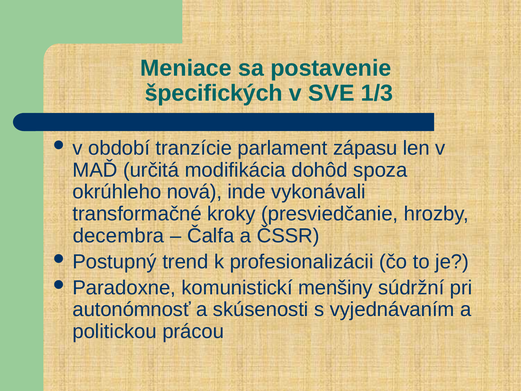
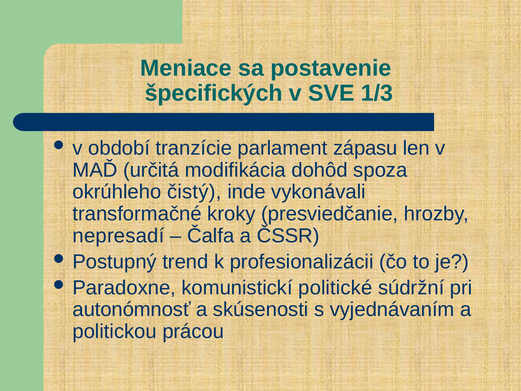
nová: nová -> čistý (194, 192)
decembra: decembra -> nepresadí (118, 236)
menšiny: menšiny -> politické (335, 287)
